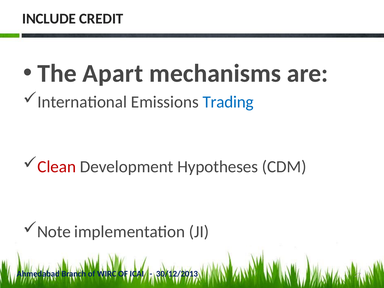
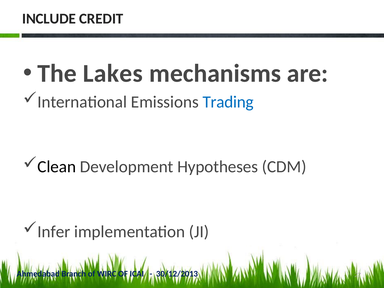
Apart: Apart -> Lakes (113, 73)
Clean colour: red -> black (57, 167)
Note: Note -> Infer (54, 232)
